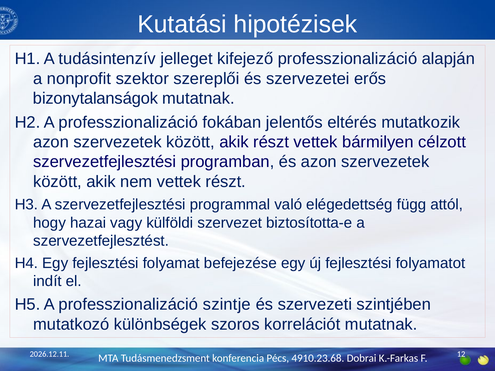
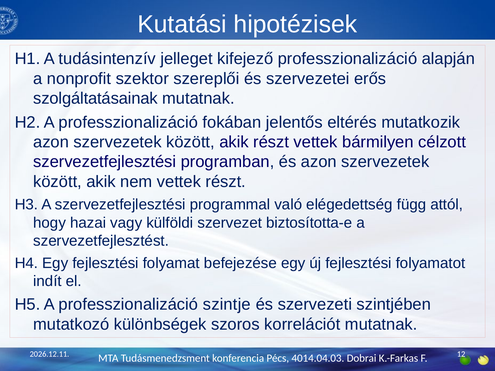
bizonytalanságok: bizonytalanságok -> szolgáltatásainak (95, 98)
4910.23.68: 4910.23.68 -> 4014.04.03 (318, 358)
